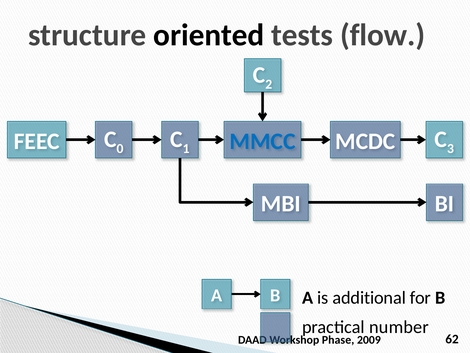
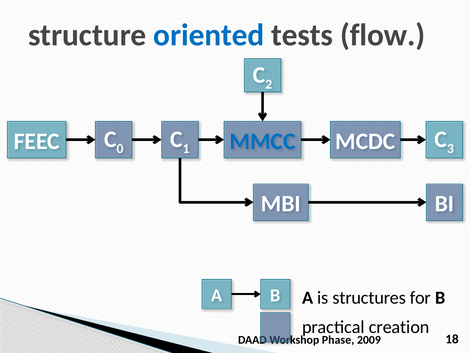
oriented colour: black -> blue (209, 35)
additional: additional -> structures (369, 297)
number: number -> creation (399, 327)
62: 62 -> 18 (452, 339)
